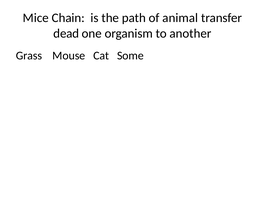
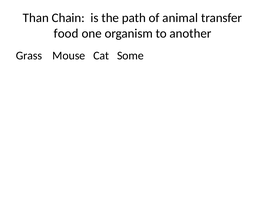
Mice: Mice -> Than (36, 18)
dead: dead -> food (66, 33)
